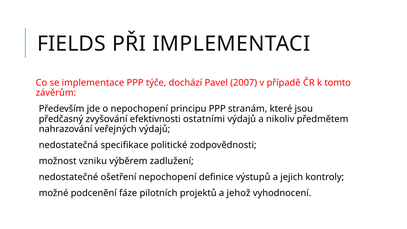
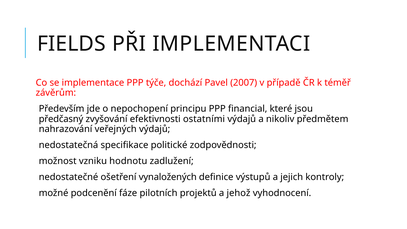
tomto: tomto -> téměř (338, 83)
stranám: stranám -> financial (248, 109)
výběrem: výběrem -> hodnotu (128, 161)
ošetření nepochopení: nepochopení -> vynaložených (168, 177)
